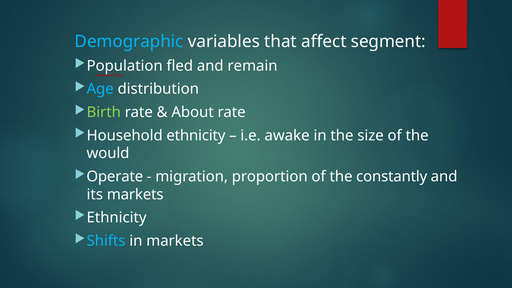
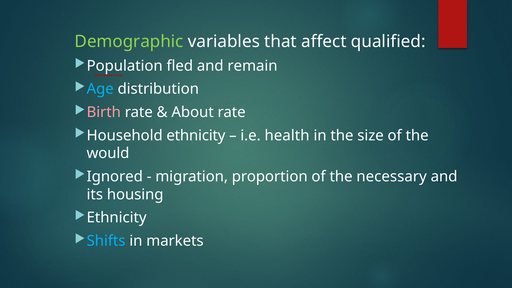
Demographic colour: light blue -> light green (129, 41)
segment: segment -> qualified (388, 41)
Birth colour: light green -> pink (104, 112)
awake: awake -> health (287, 135)
Operate: Operate -> Ignored (115, 177)
constantly: constantly -> necessary (392, 177)
its markets: markets -> housing (135, 194)
